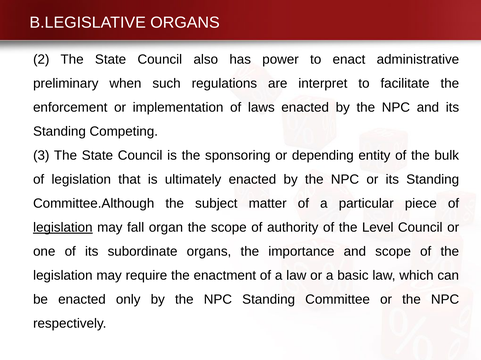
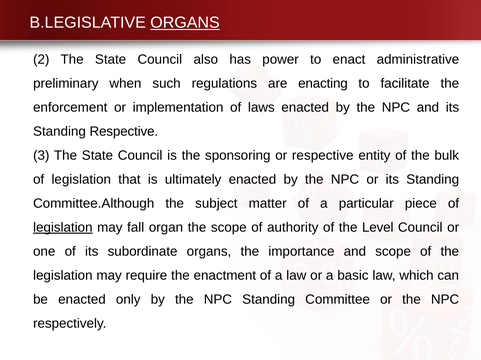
ORGANS underline: none -> present (185, 23)
interpret: interpret -> enacting (323, 84)
Standing Competing: Competing -> Respective (124, 132)
or depending: depending -> respective (323, 156)
